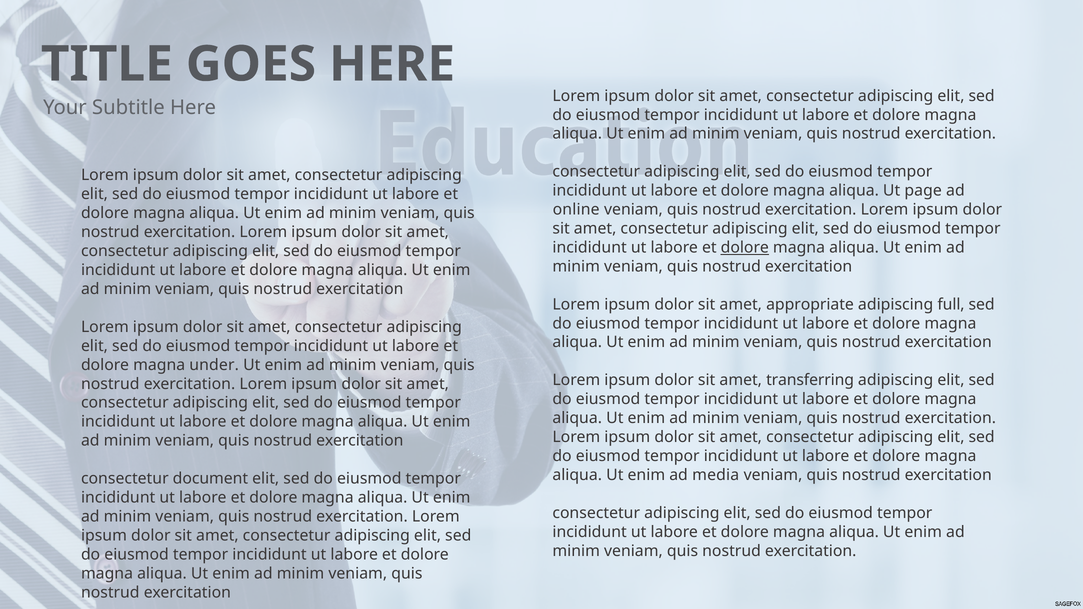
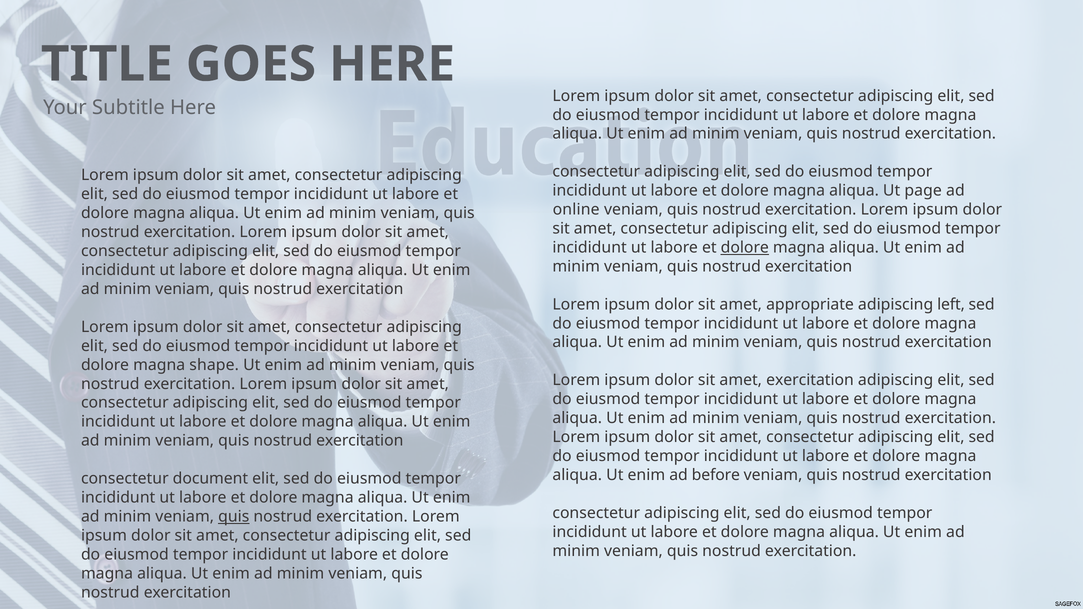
full: full -> left (951, 304)
under: under -> shape (214, 365)
amet transferring: transferring -> exercitation (810, 380)
media: media -> before (716, 475)
quis underline: none -> present (234, 517)
